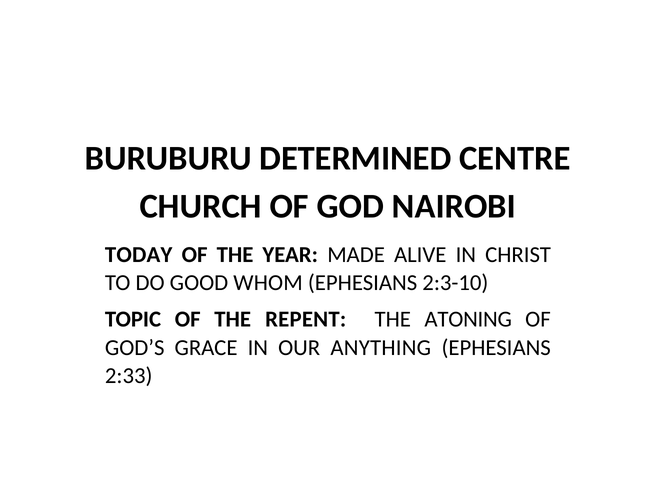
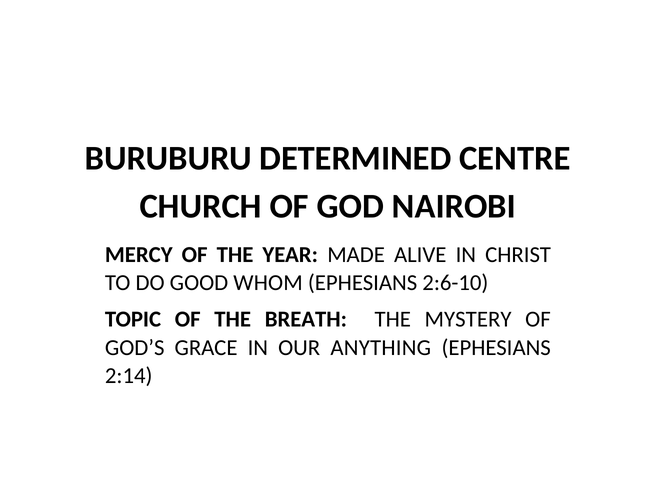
TODAY: TODAY -> MERCY (139, 255)
2:3-10: 2:3-10 -> 2:6-10 (455, 283)
REPENT: REPENT -> BREATH (306, 319)
ATONING: ATONING -> MYSTERY (468, 319)
2:33: 2:33 -> 2:14 (129, 376)
